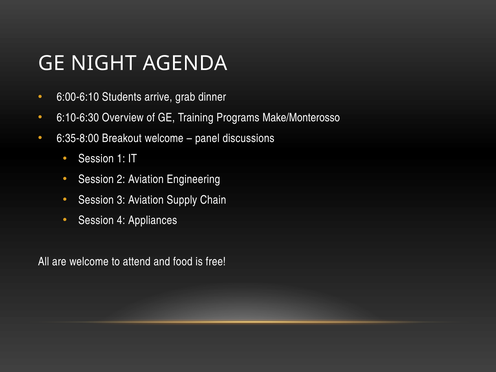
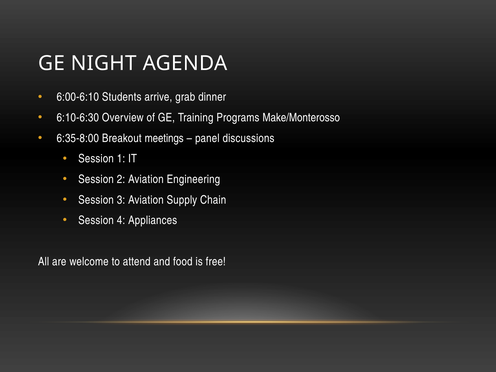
Breakout welcome: welcome -> meetings (164, 138)
